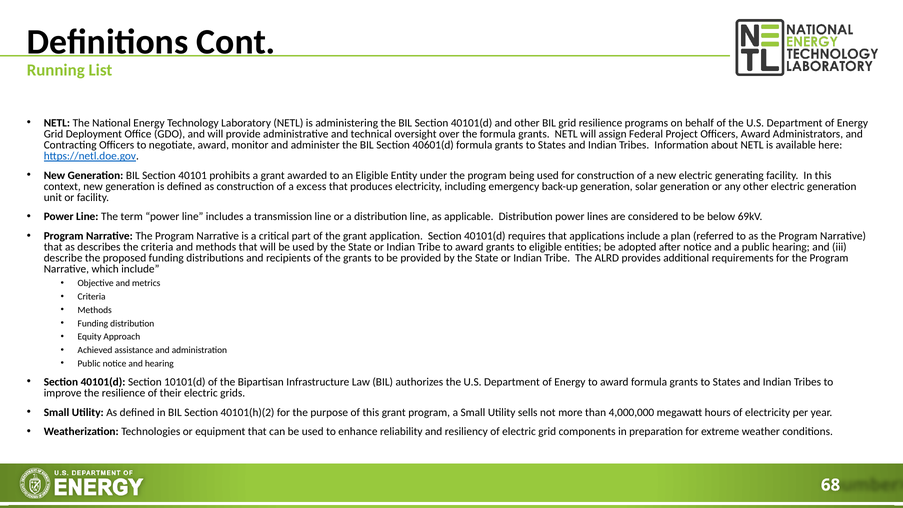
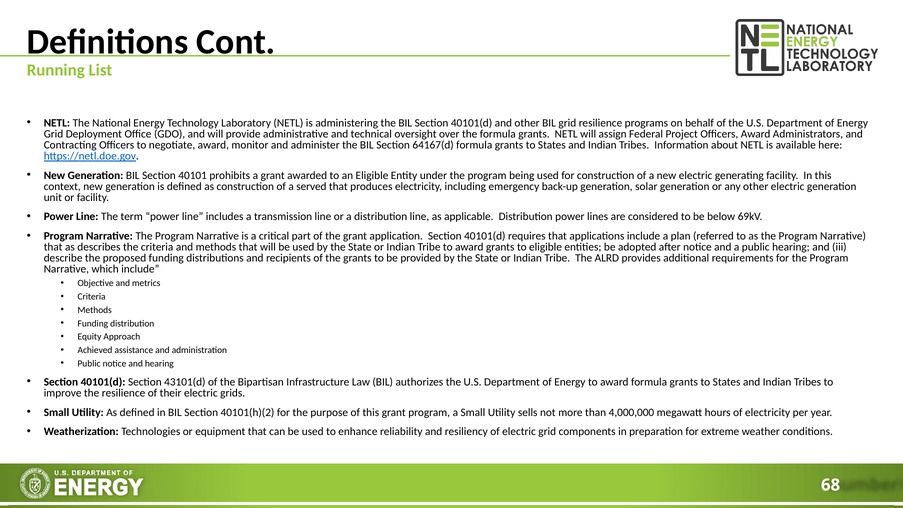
40601(d: 40601(d -> 64167(d (433, 145)
excess: excess -> served (311, 186)
10101(d: 10101(d -> 43101(d (185, 382)
